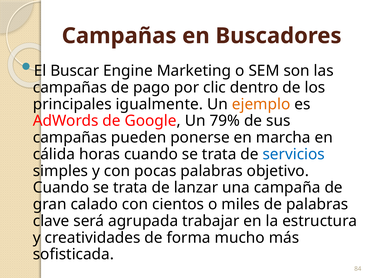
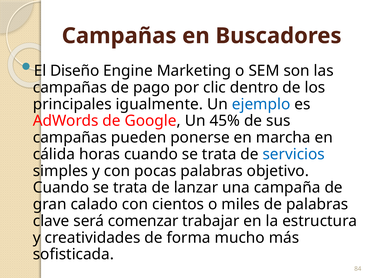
Buscar: Buscar -> Diseño (75, 71)
ejemplo colour: orange -> blue (261, 104)
79%: 79% -> 45% (225, 121)
agrupada: agrupada -> comenzar (143, 221)
